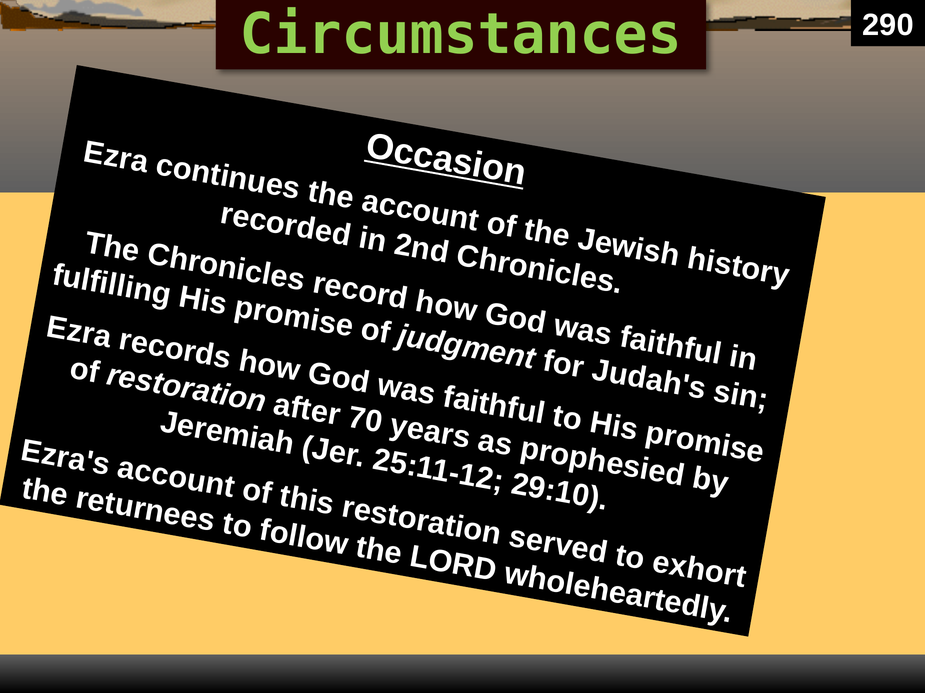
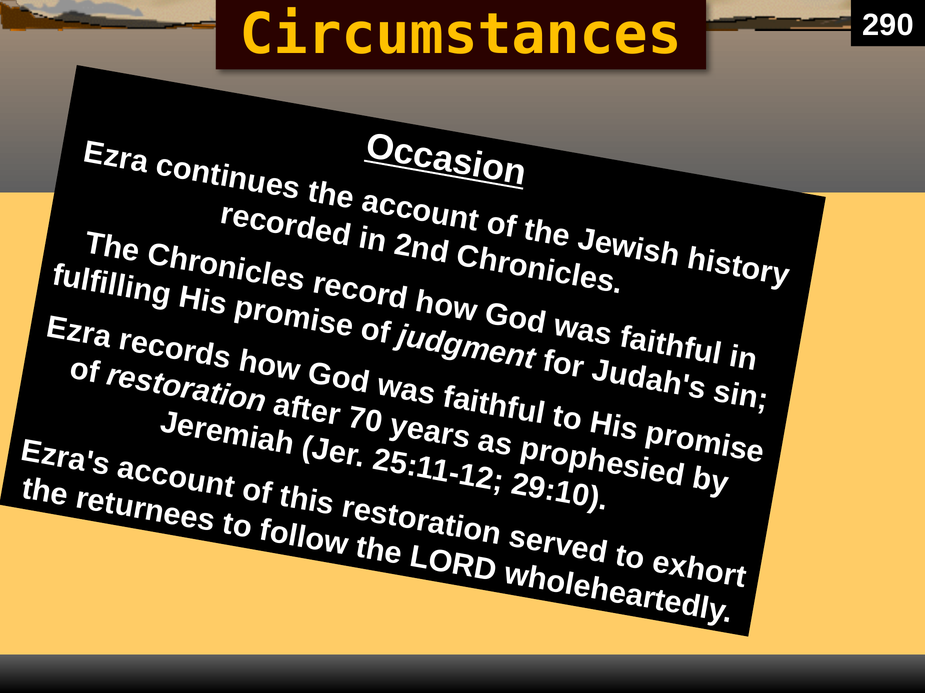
Circumstances colour: light green -> yellow (461, 35)
